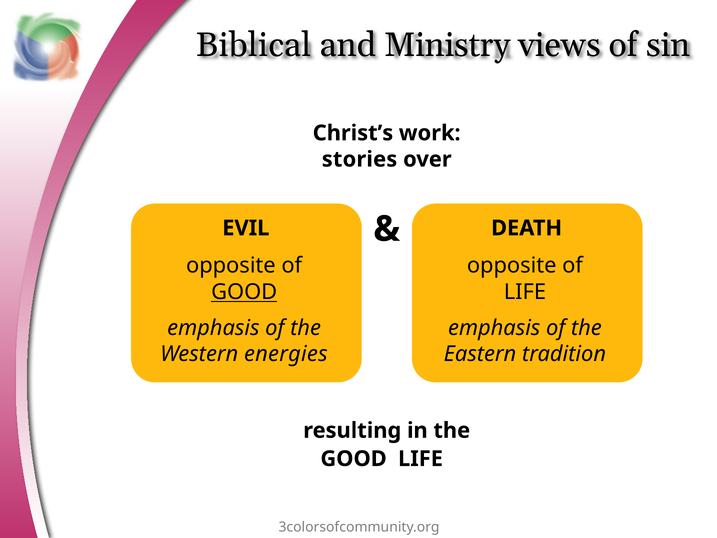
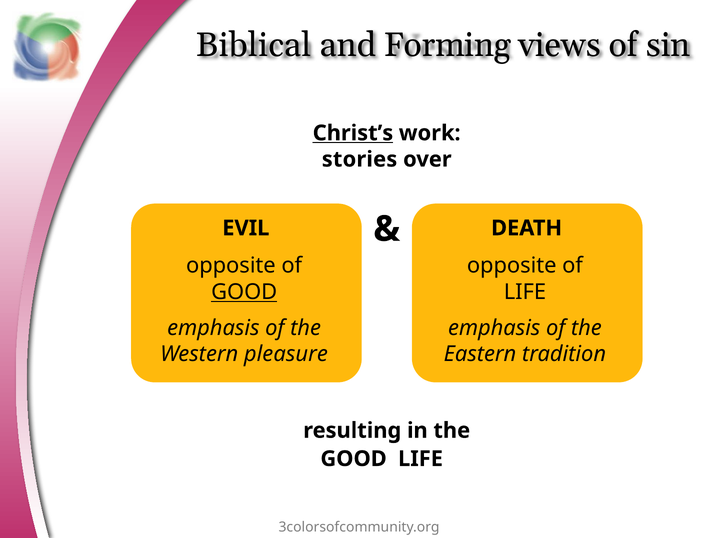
Ministry: Ministry -> Forming (447, 45)
Christ’s underline: none -> present (353, 133)
energies: energies -> pleasure (286, 354)
